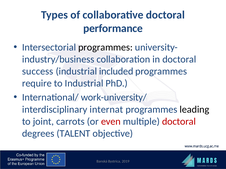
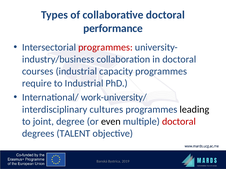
programmes colour: black -> red (105, 47)
success: success -> courses (38, 72)
included: included -> capacity (116, 72)
internat: internat -> cultures (106, 110)
carrots: carrots -> degree (70, 122)
even colour: red -> black (111, 122)
